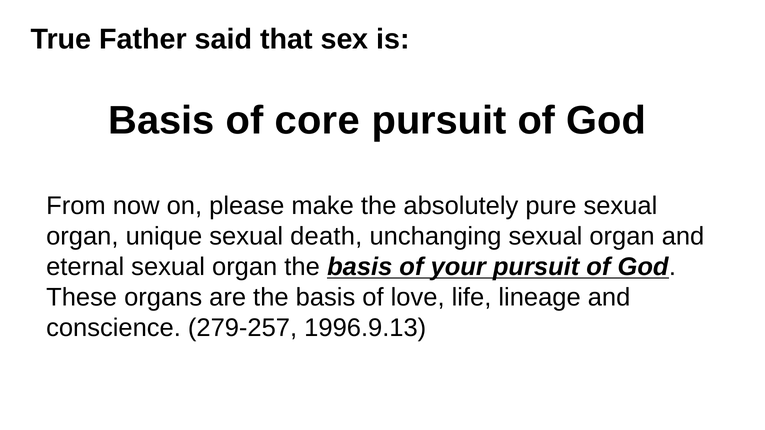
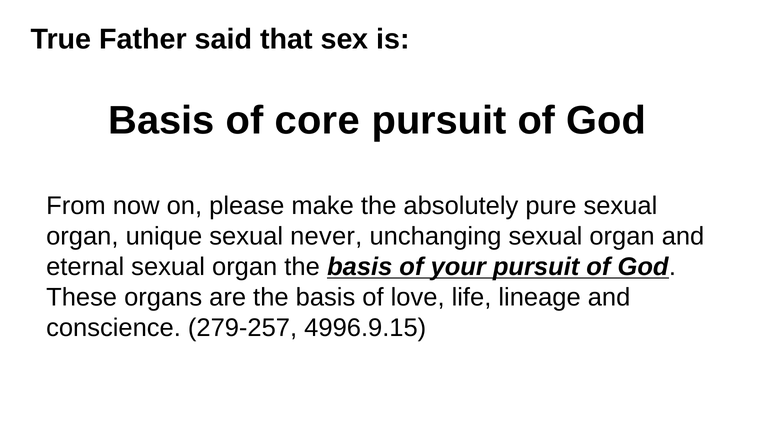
death: death -> never (326, 236)
1996.9.13: 1996.9.13 -> 4996.9.15 (365, 328)
